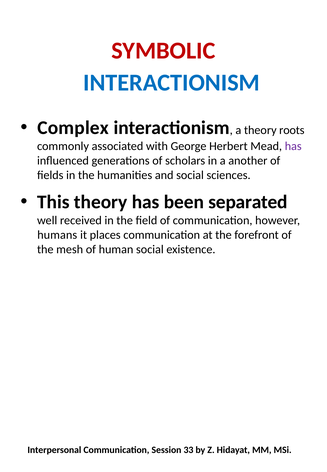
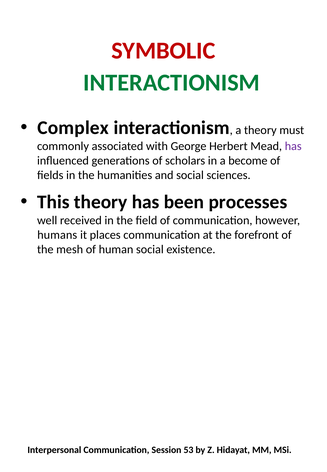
INTERACTIONISM colour: blue -> green (171, 83)
roots: roots -> must (292, 130)
another: another -> become (248, 161)
separated: separated -> processes (248, 202)
33: 33 -> 53 (188, 450)
